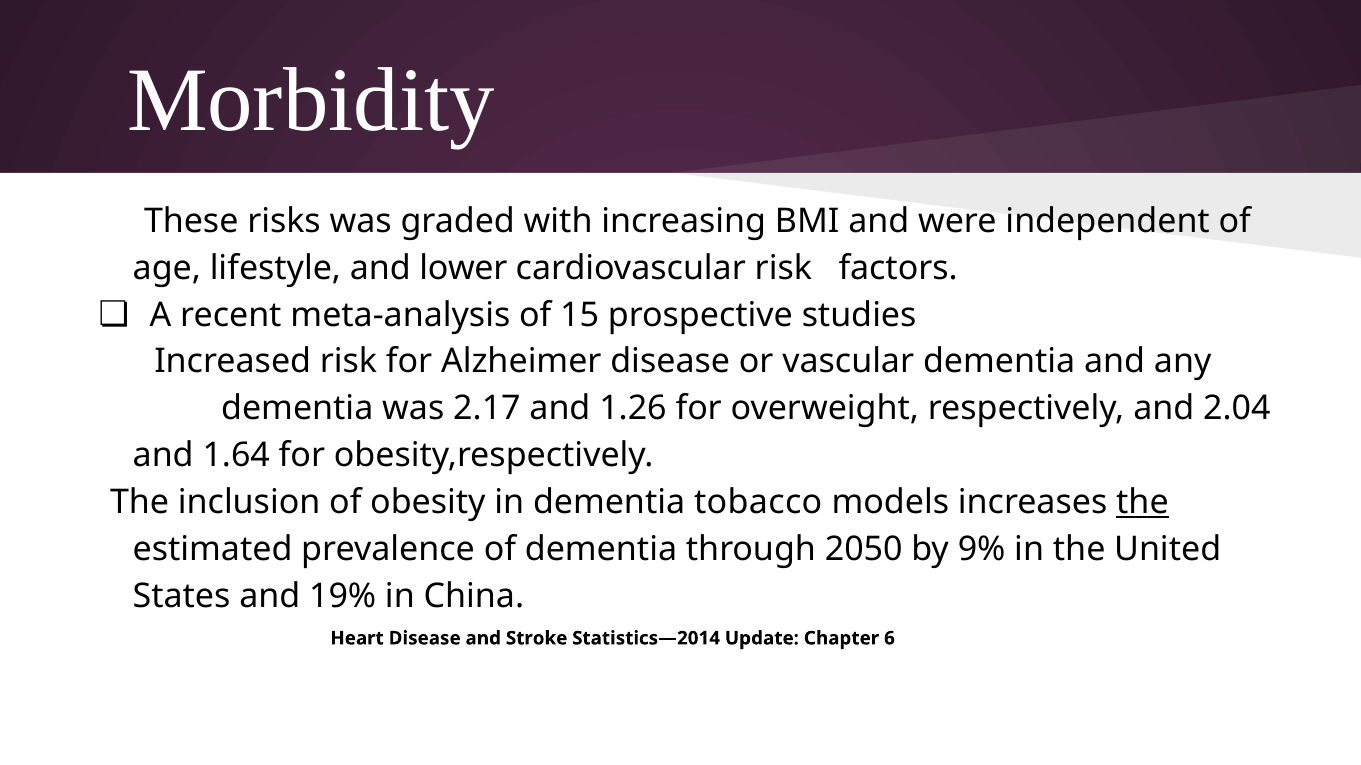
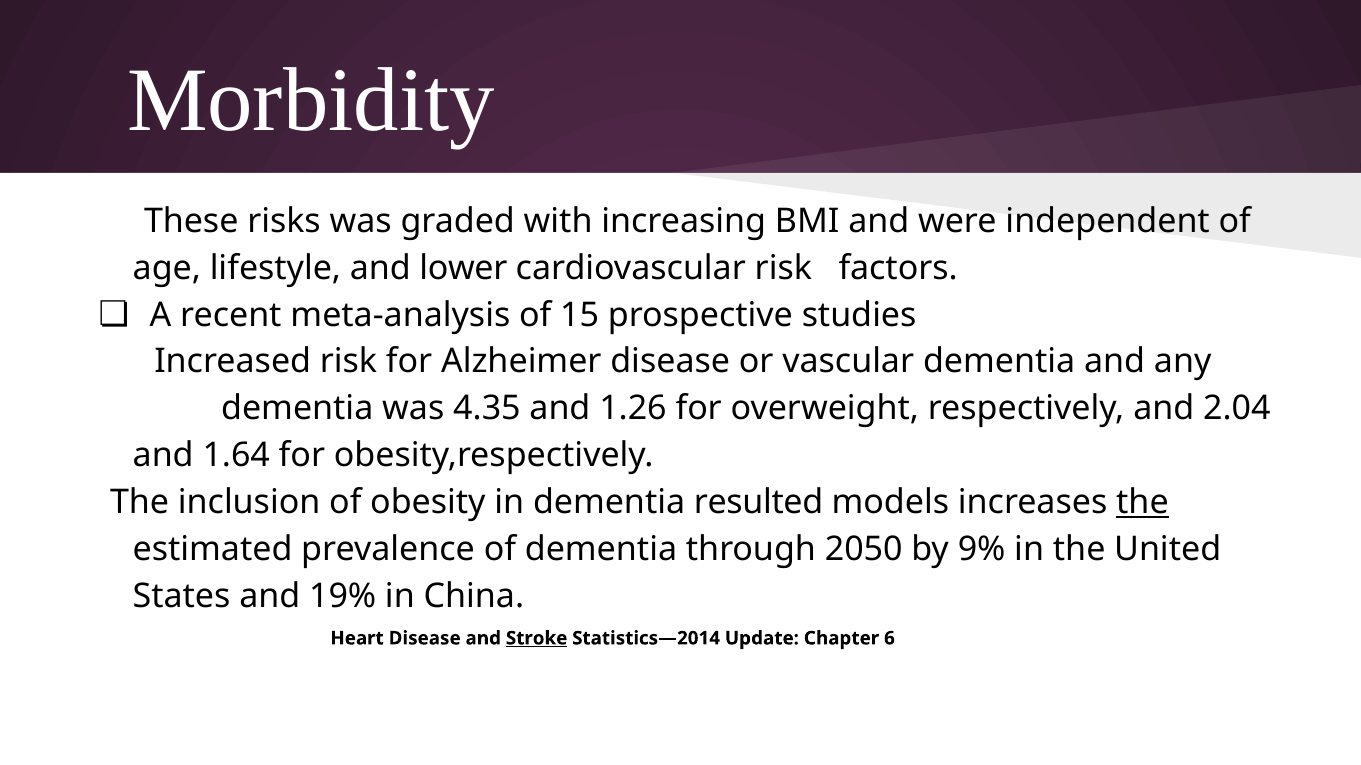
2.17: 2.17 -> 4.35 (487, 409)
tobacco: tobacco -> resulted (759, 503)
Stroke underline: none -> present (537, 639)
